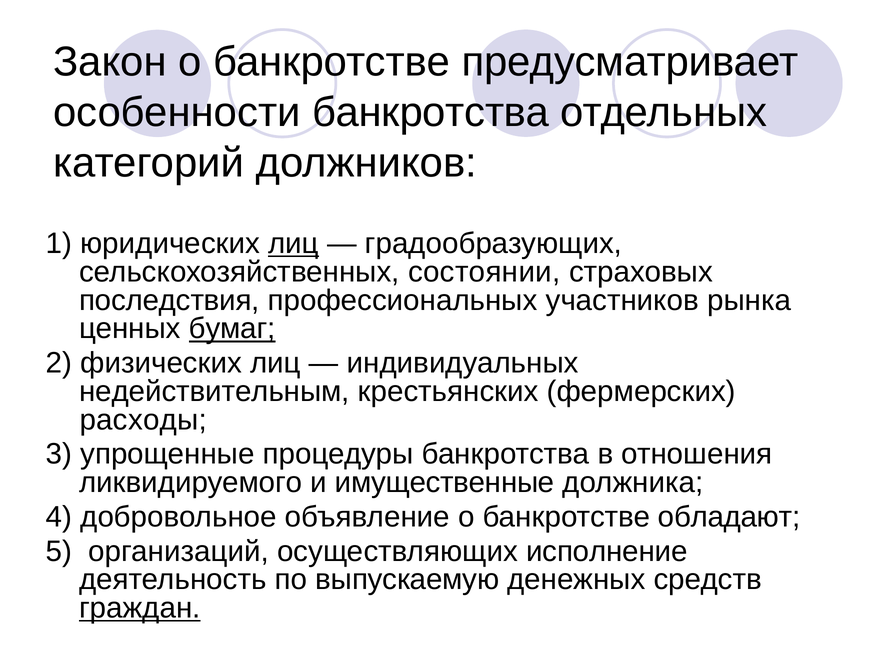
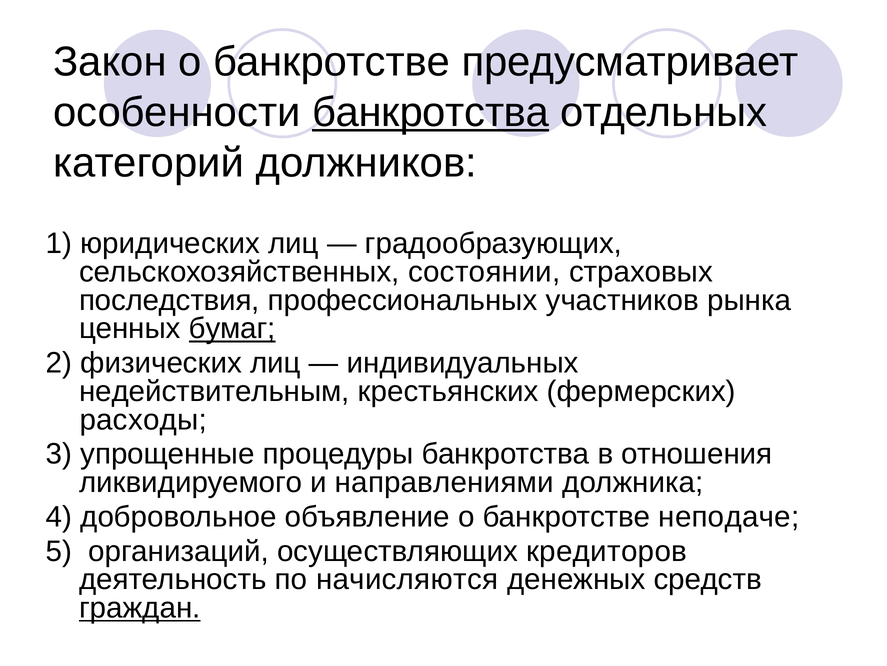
банкротства underline: none -> present (431, 112)
лиц underline: present -> none (294, 243)
имущественные: имущественные -> направлениями (444, 482)
обладают: обладают -> неподаче (729, 516)
исполнение: исполнение -> кредиторов (607, 551)
выпускаемую: выпускаемую -> начисляются (407, 579)
